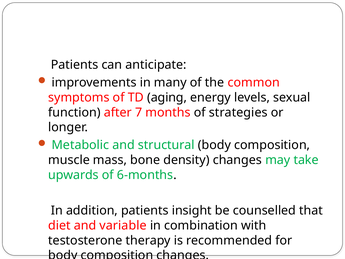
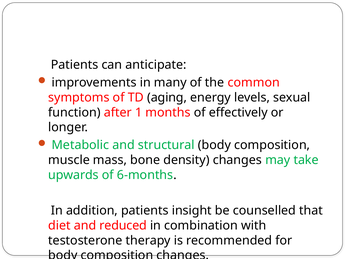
7: 7 -> 1 (139, 112)
strategies: strategies -> effectively (238, 112)
variable: variable -> reduced (123, 225)
